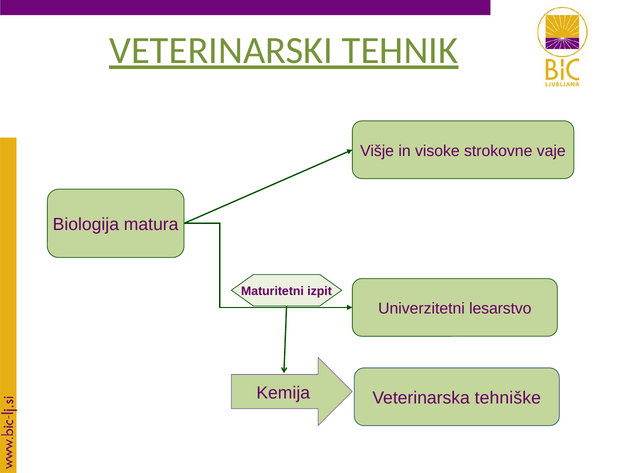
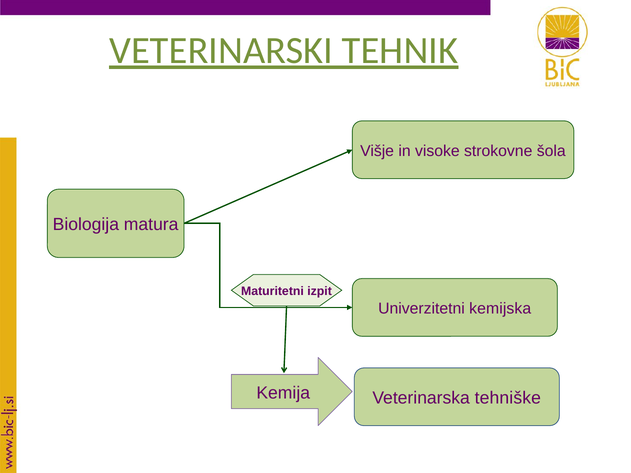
vaje: vaje -> šola (551, 151)
lesarstvo: lesarstvo -> kemijska (500, 309)
